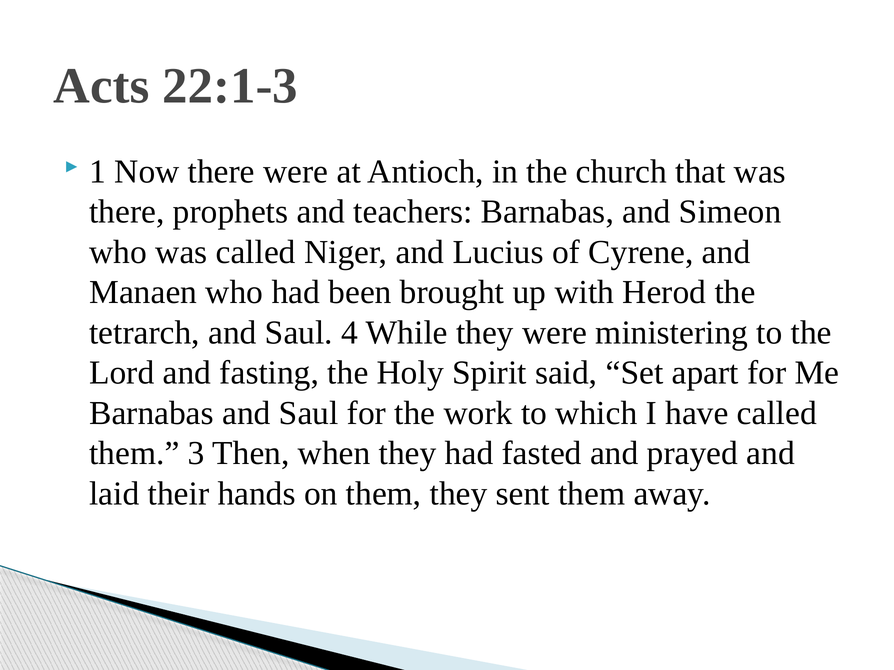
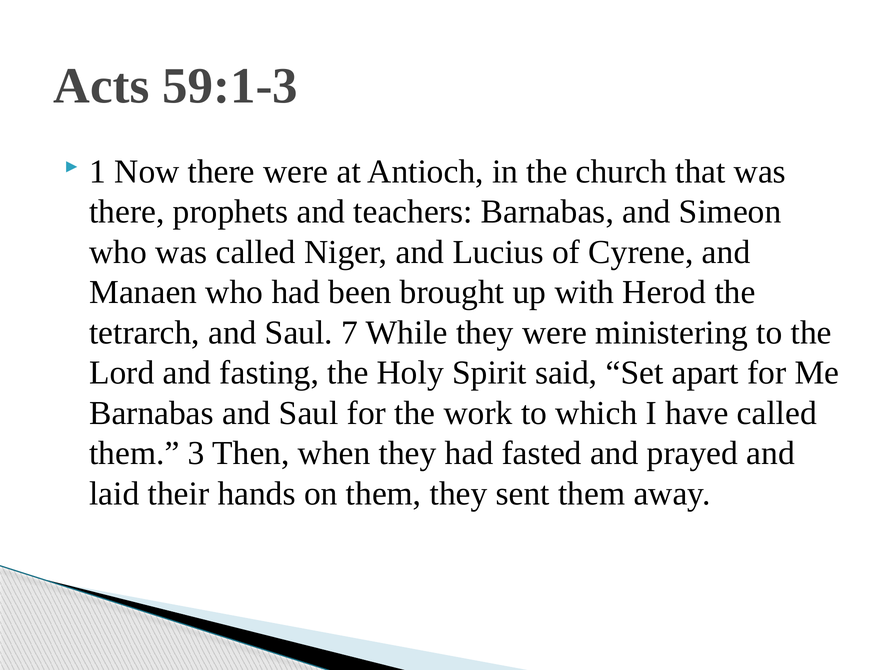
22:1-3: 22:1-3 -> 59:1-3 (230, 86)
4: 4 -> 7 (350, 333)
